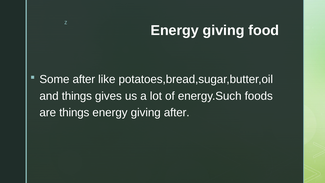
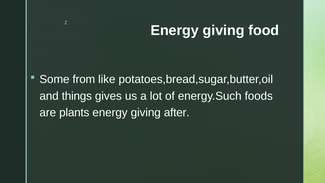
Some after: after -> from (84, 79)
are things: things -> plants (74, 112)
